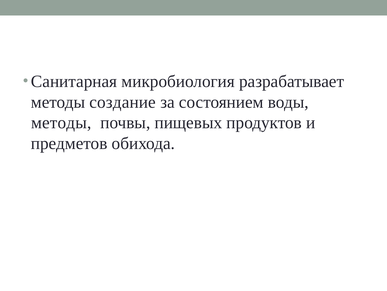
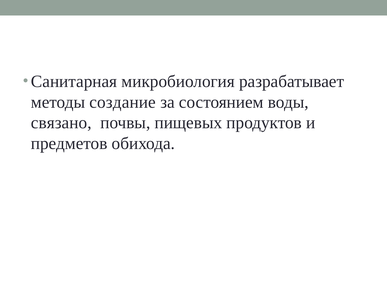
методы: методы -> связано (61, 122)
